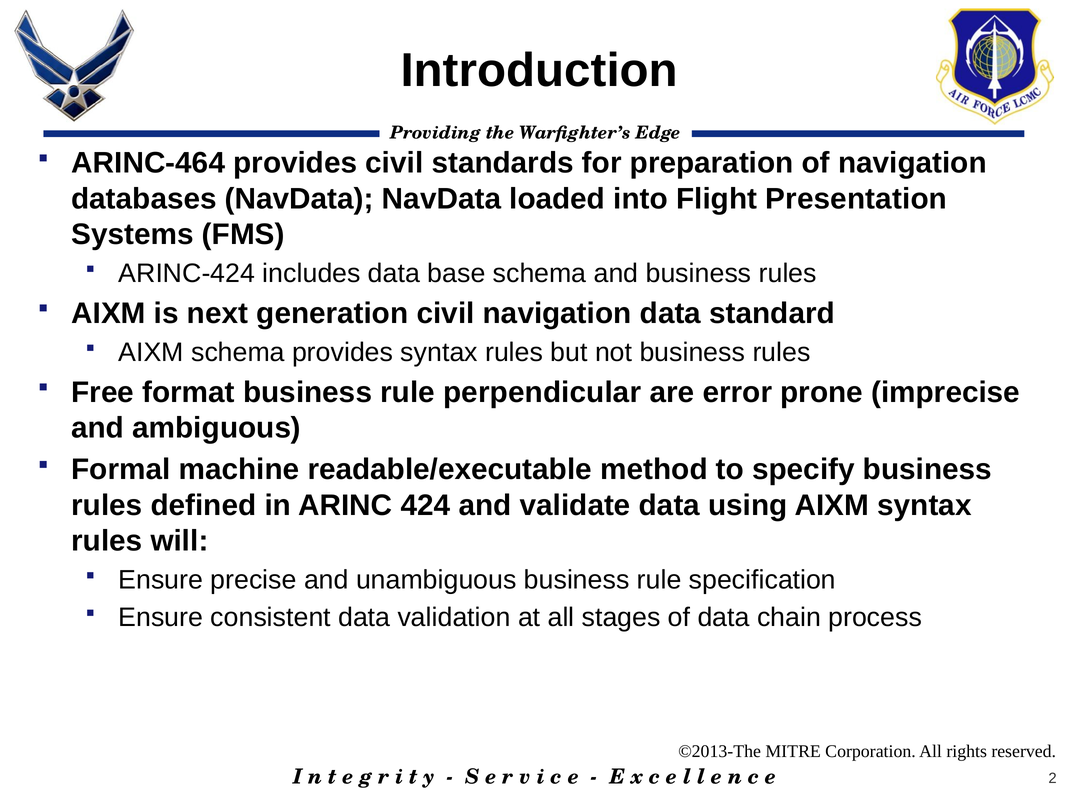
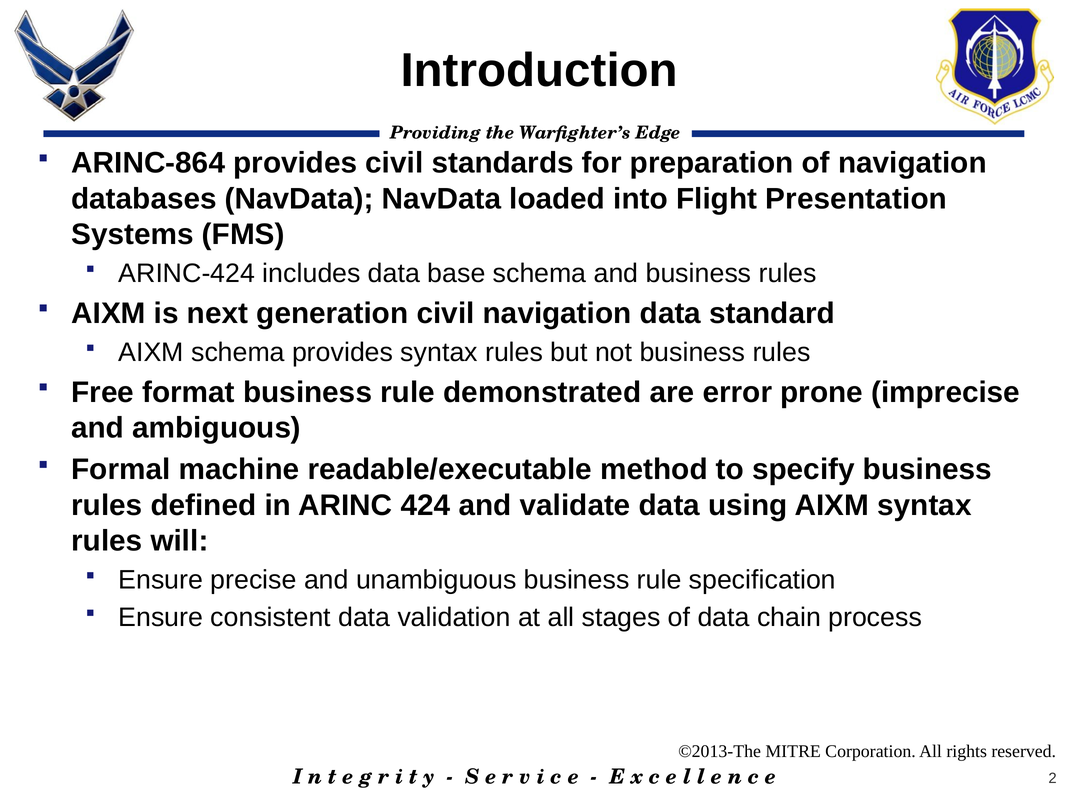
ARINC-464: ARINC-464 -> ARINC-864 (148, 163)
perpendicular: perpendicular -> demonstrated (542, 393)
